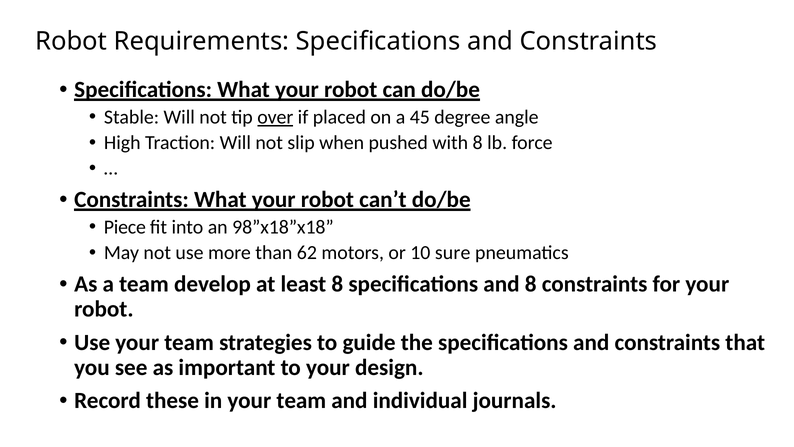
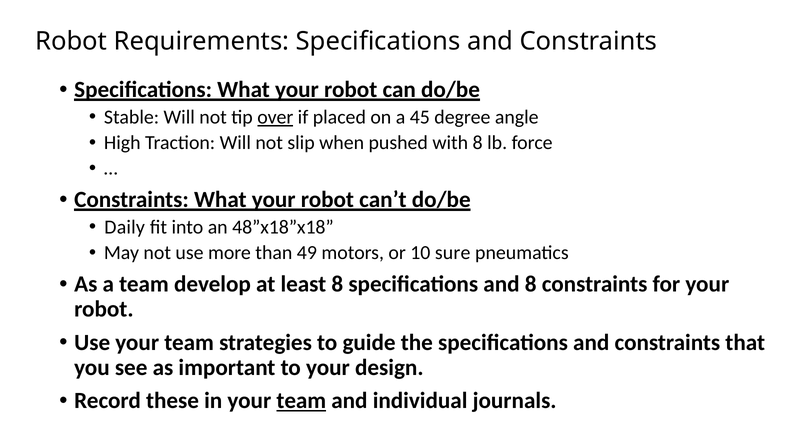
Piece: Piece -> Daily (125, 227)
98”x18”x18: 98”x18”x18 -> 48”x18”x18 (283, 227)
62: 62 -> 49 (307, 253)
team underline: none -> present (301, 400)
